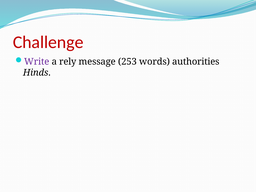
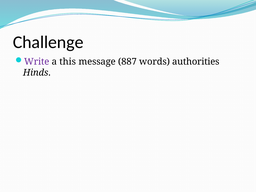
Challenge colour: red -> black (48, 42)
rely: rely -> this (68, 62)
253: 253 -> 887 (127, 62)
